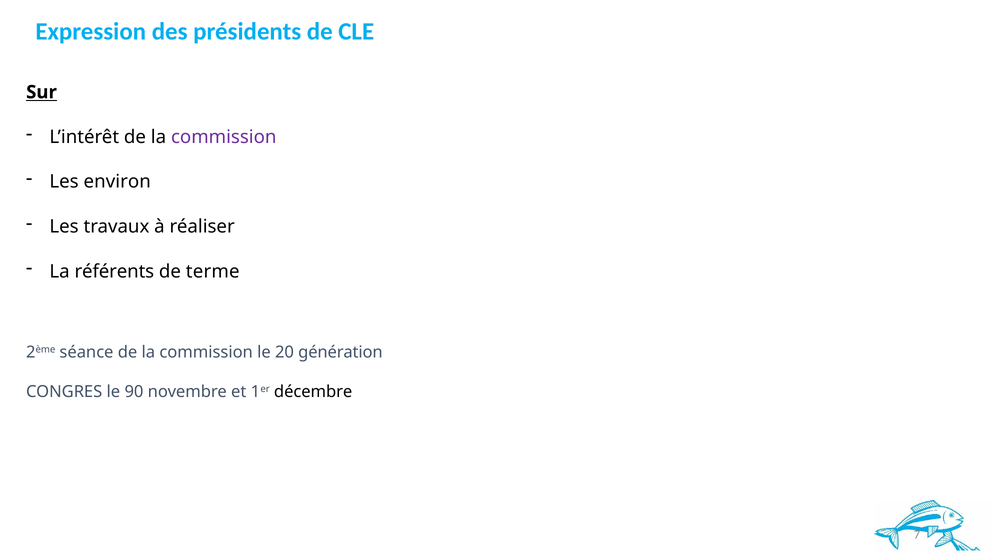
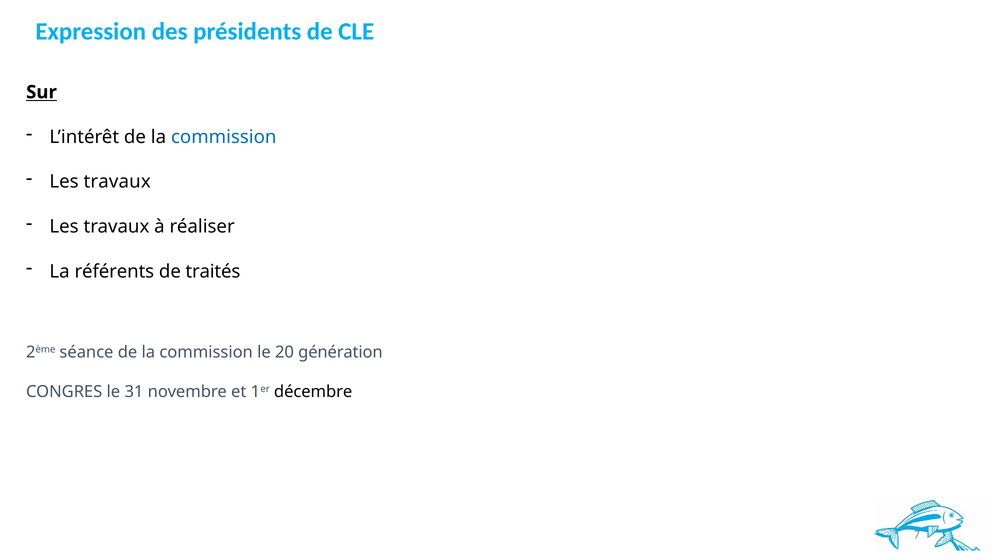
commission colour: purple -> blue (224, 137)
environ: environ -> travaux (117, 182)
terme: terme -> traités (213, 271)
90: 90 -> 31 (134, 392)
